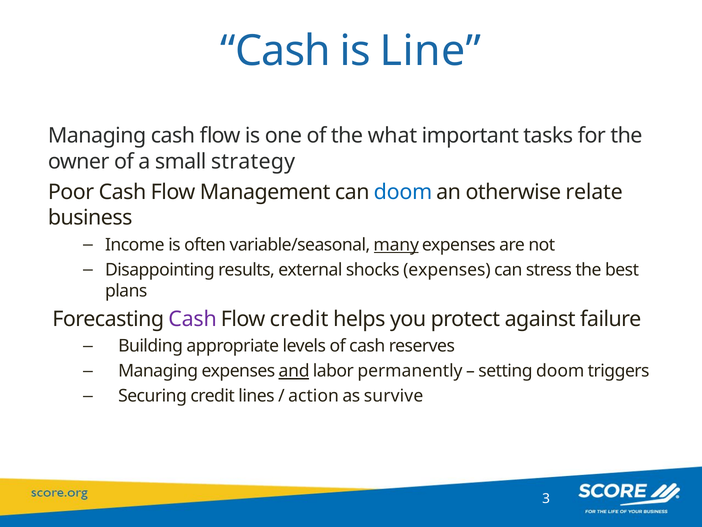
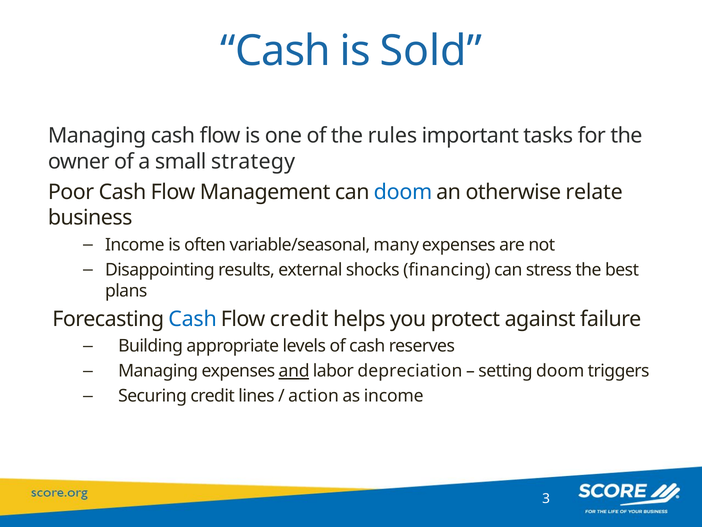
Line: Line -> Sold (431, 51)
what: what -> rules (392, 136)
many underline: present -> none (396, 244)
shocks expenses: expenses -> financing (447, 269)
Cash colour: purple -> blue (193, 319)
permanently: permanently -> depreciation (410, 371)
as survive: survive -> income (394, 396)
